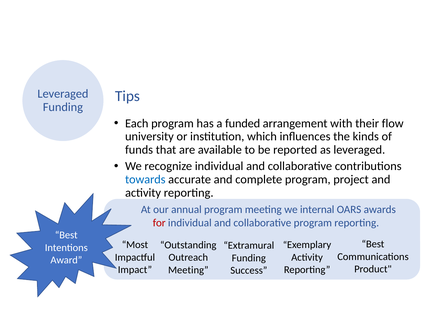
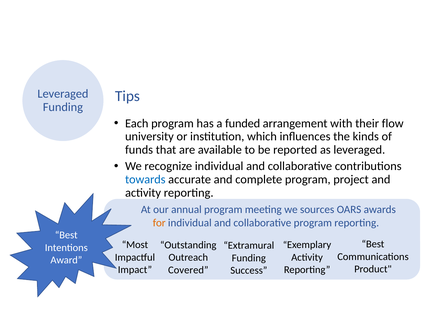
internal: internal -> sources (317, 210)
for colour: red -> orange (159, 223)
Meeting: Meeting -> Covered (188, 270)
